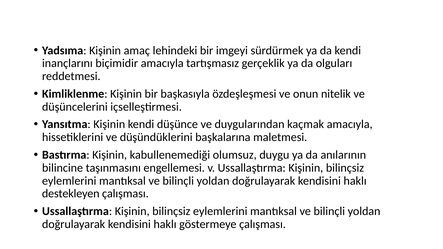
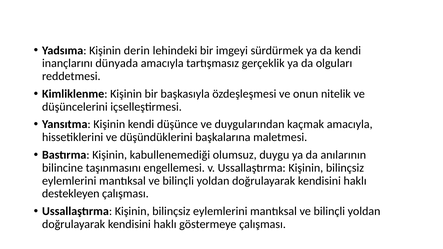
amaç: amaç -> derin (137, 50)
biçimidir: biçimidir -> dünyada (117, 63)
